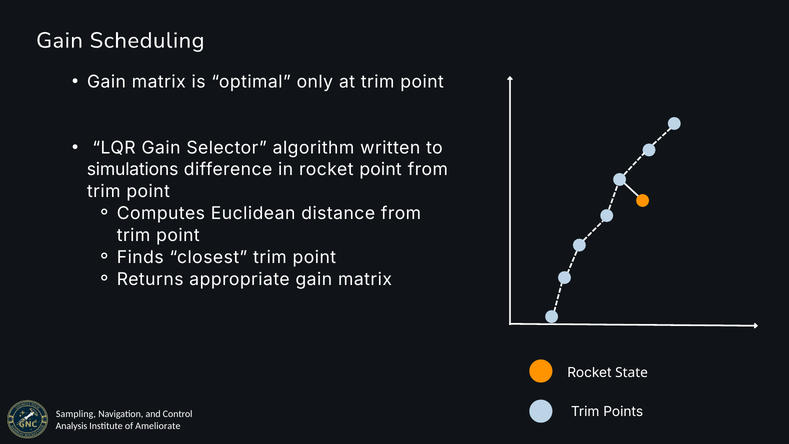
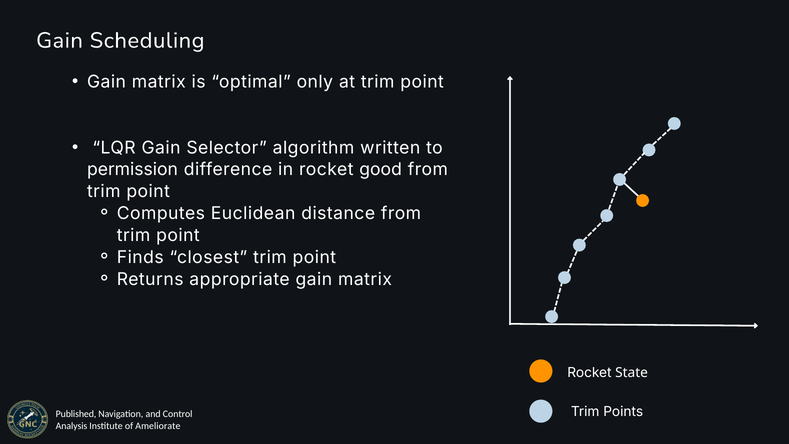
simulations: simulations -> permission (132, 170)
rocket point: point -> good (381, 170)
Sampling: Sampling -> Published (76, 414)
